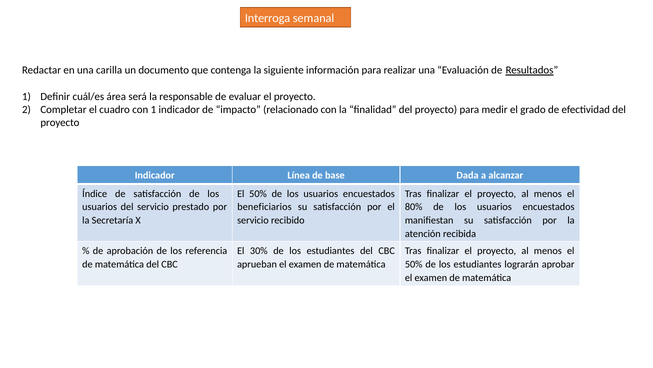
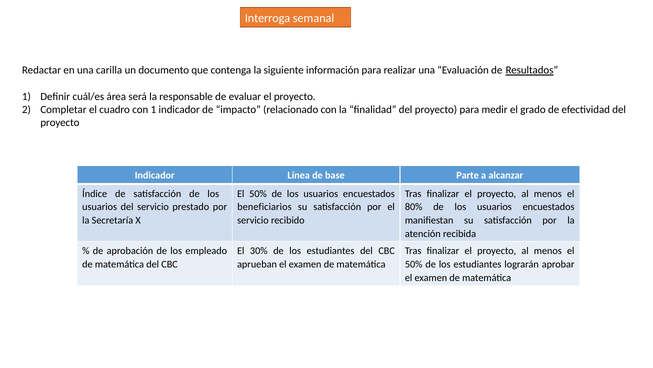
Dada: Dada -> Parte (468, 175)
referencia: referencia -> empleado (206, 251)
